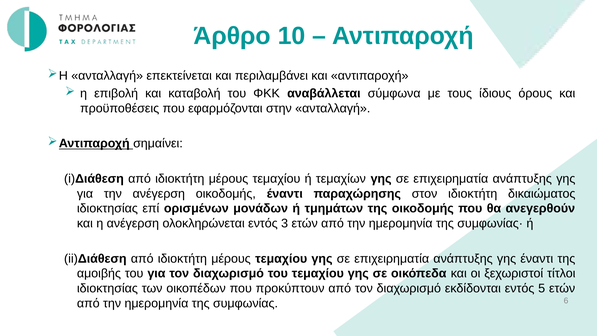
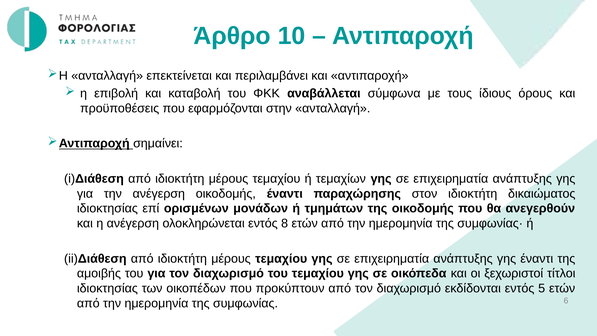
3: 3 -> 8 (285, 223)
